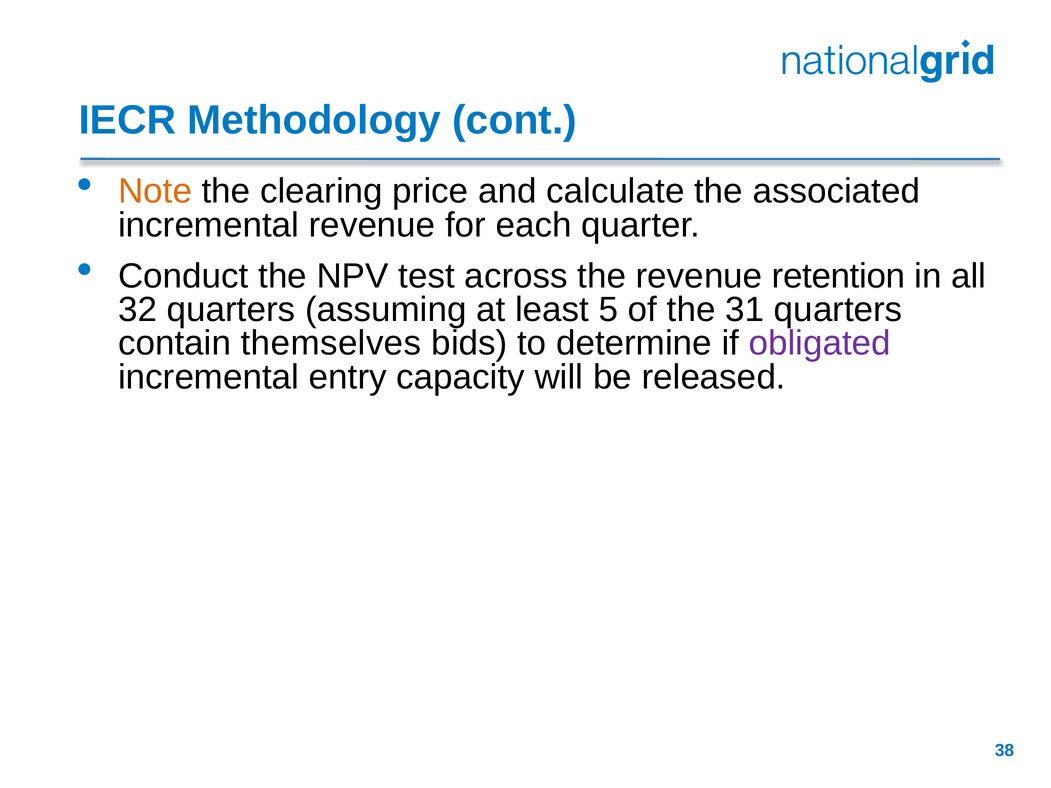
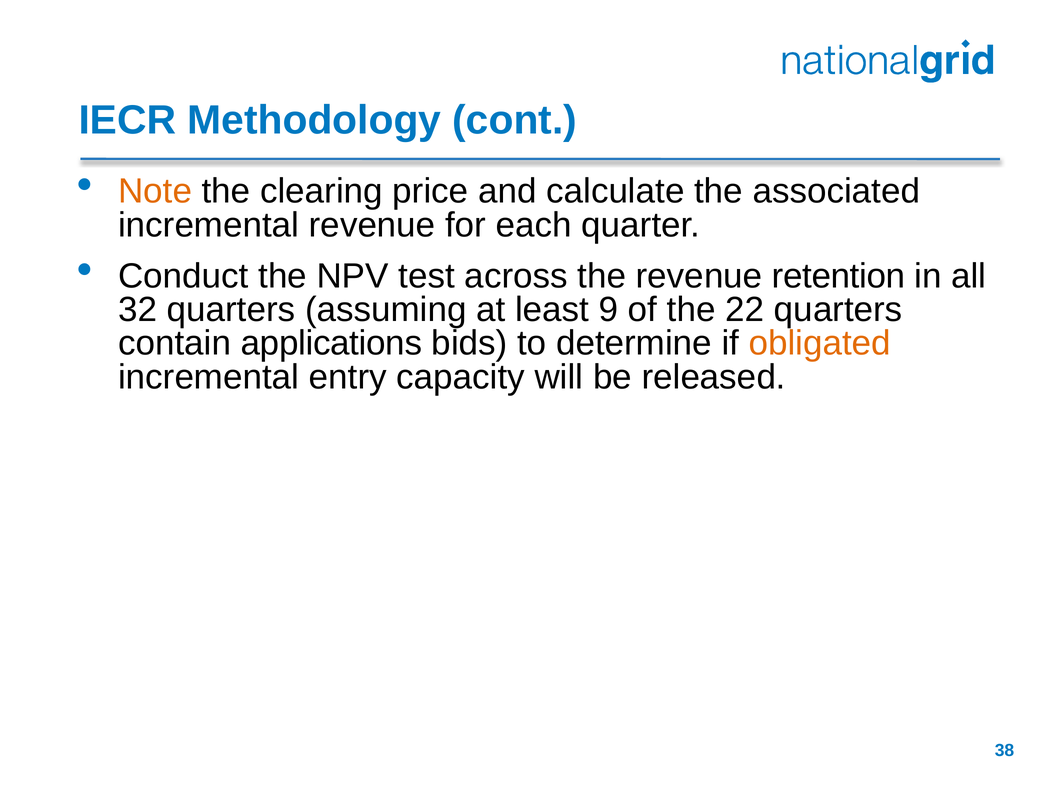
5: 5 -> 9 (609, 310)
31: 31 -> 22 (745, 310)
themselves: themselves -> applications (331, 343)
obligated colour: purple -> orange (820, 343)
